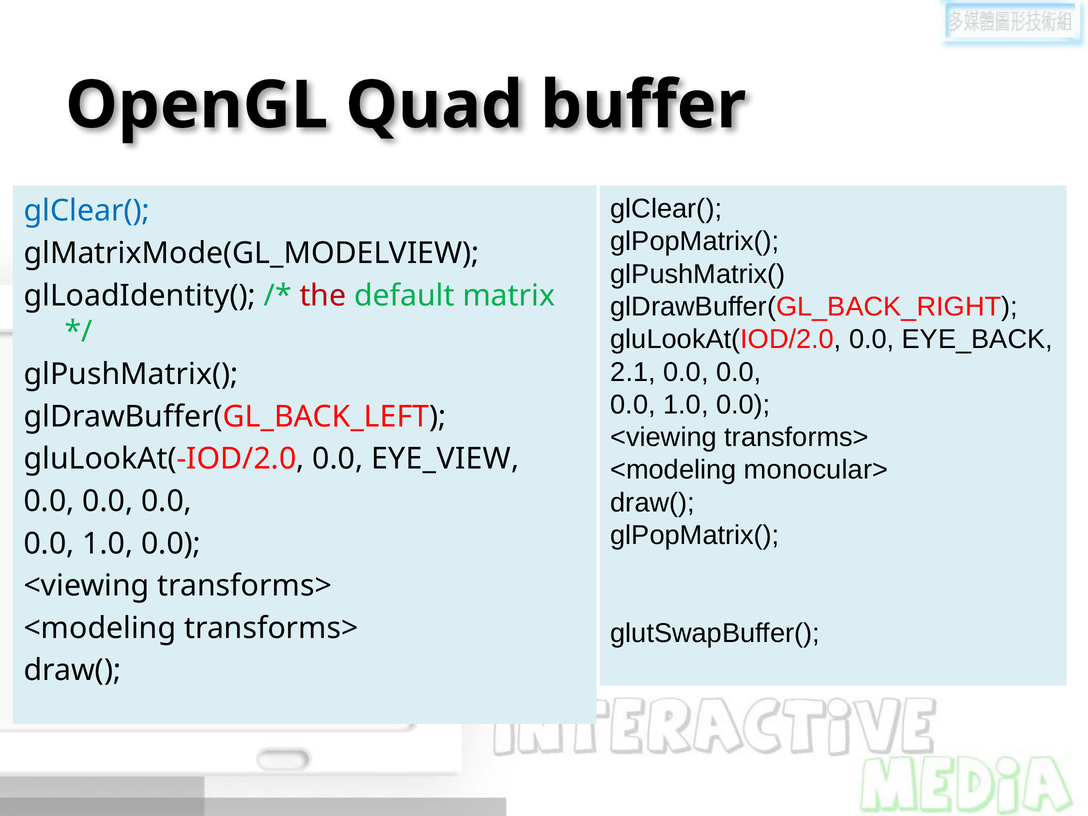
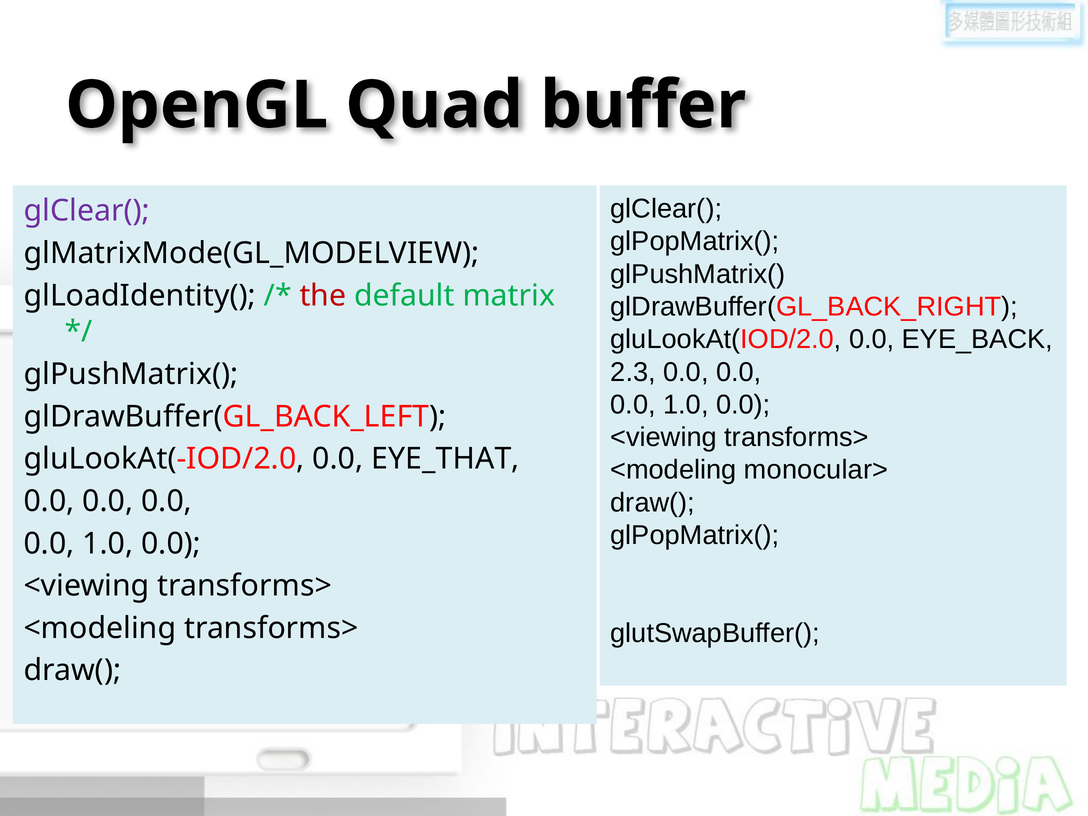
glClear( colour: blue -> purple (87, 211)
2.1: 2.1 -> 2.3 (633, 372)
EYE_VIEW: EYE_VIEW -> EYE_THAT (445, 459)
